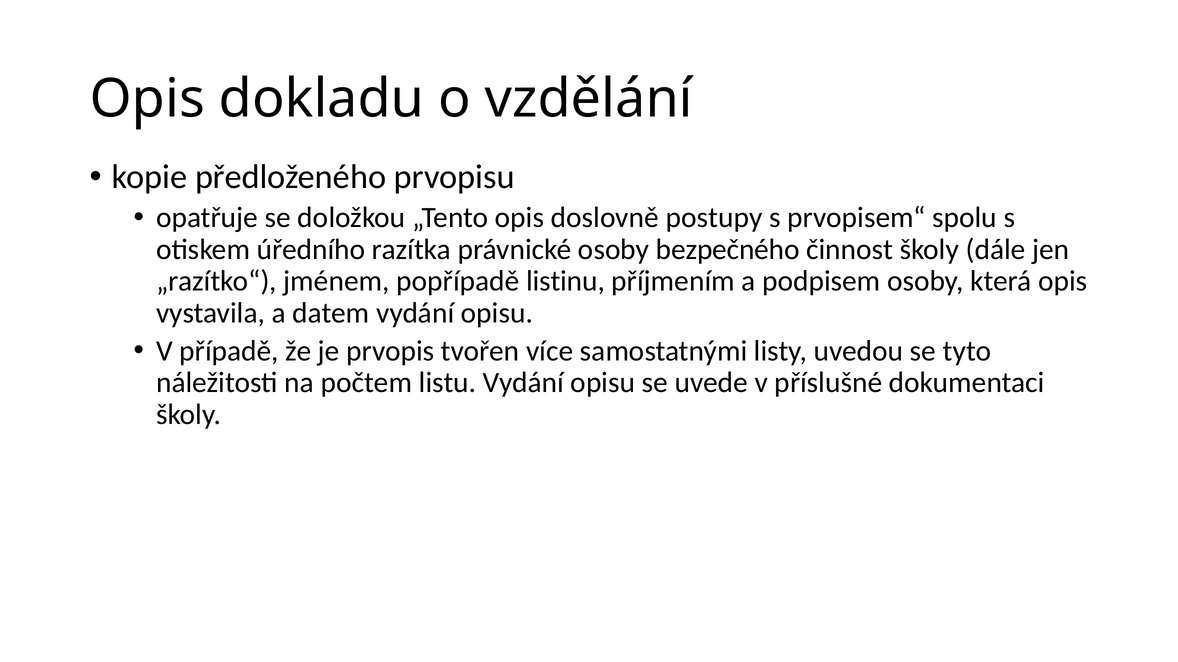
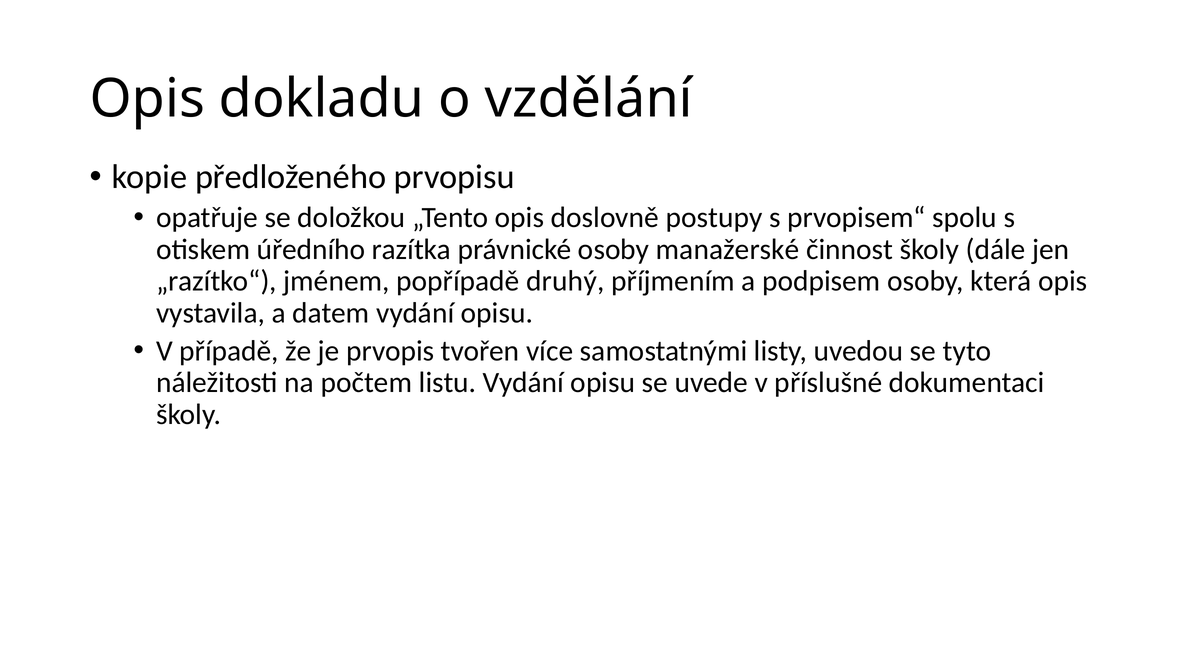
bezpečného: bezpečného -> manažerské (728, 250)
listinu: listinu -> druhý (565, 282)
